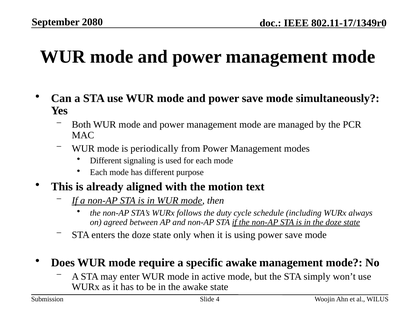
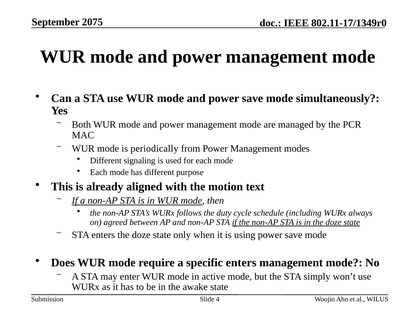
2080: 2080 -> 2075 (92, 22)
specific awake: awake -> enters (241, 263)
